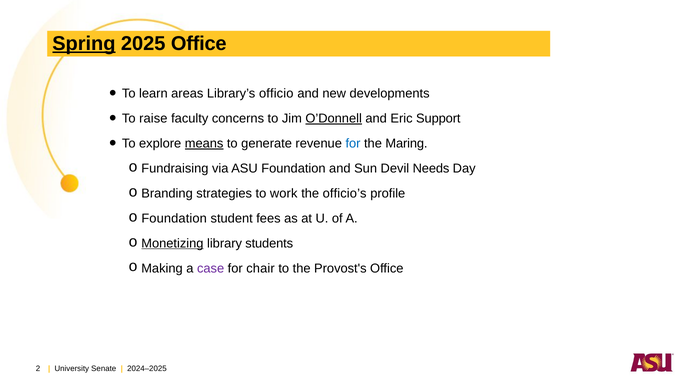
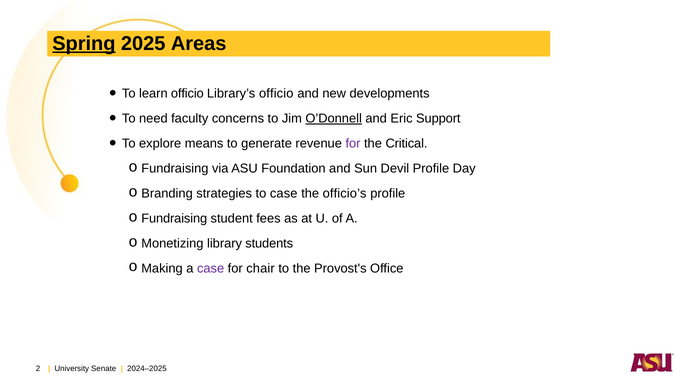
2025 Office: Office -> Areas (199, 44)
learn areas: areas -> officio (187, 94)
raise: raise -> need (153, 118)
means underline: present -> none (204, 143)
for colour: blue -> purple (353, 143)
Maring: Maring -> Critical (406, 143)
Devil Needs: Needs -> Profile (431, 168)
to work: work -> case (284, 193)
Foundation: Foundation -> Fundraising (174, 218)
Monetizing underline: present -> none (172, 243)
